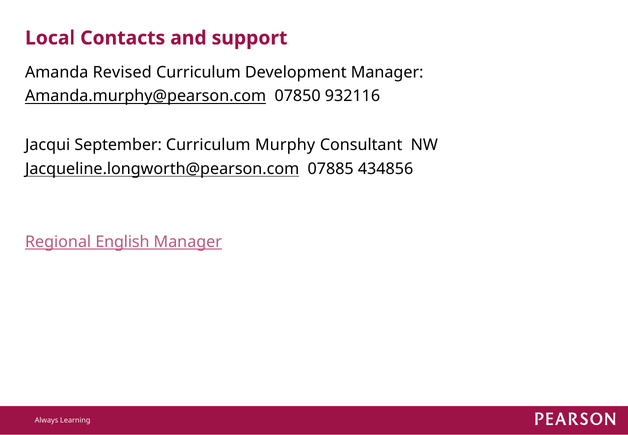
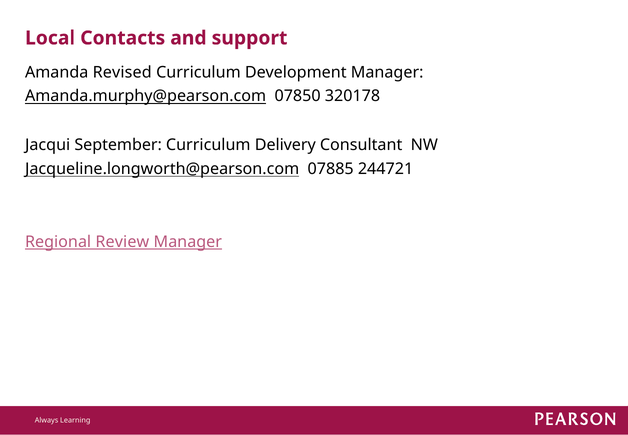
932116: 932116 -> 320178 (353, 96)
Murphy: Murphy -> Delivery (285, 145)
434856: 434856 -> 244721 (386, 169)
English: English -> Review (122, 242)
